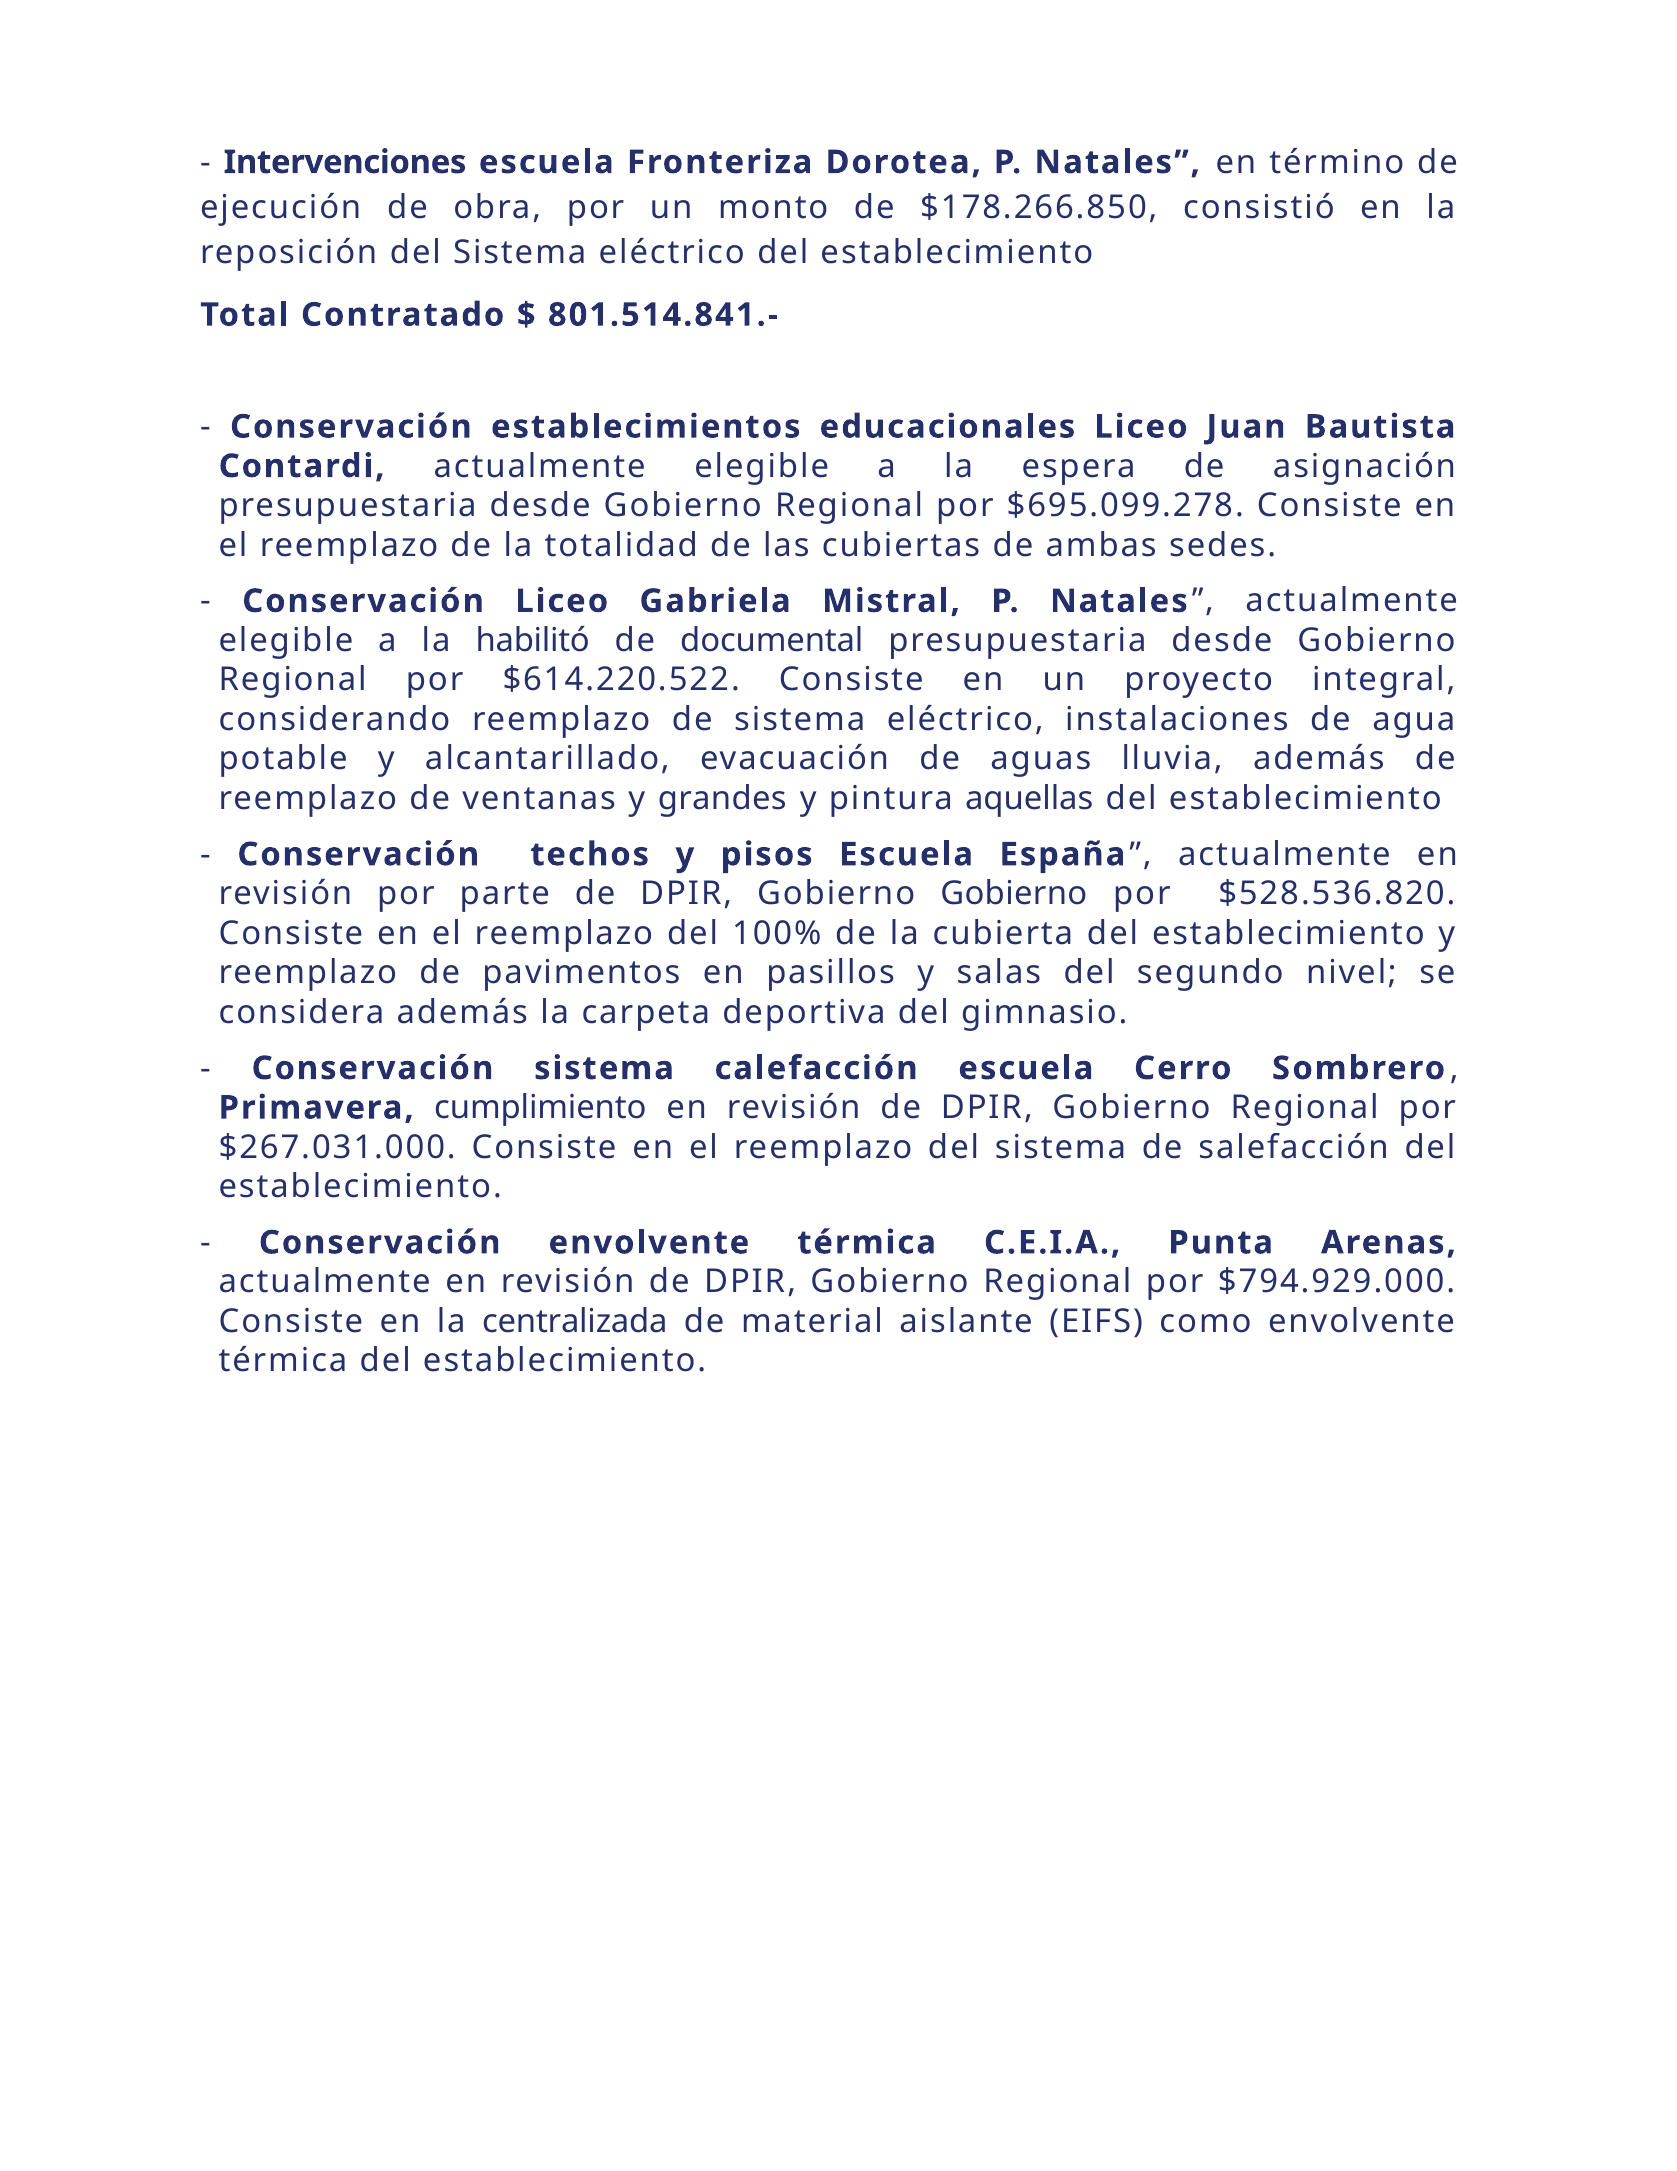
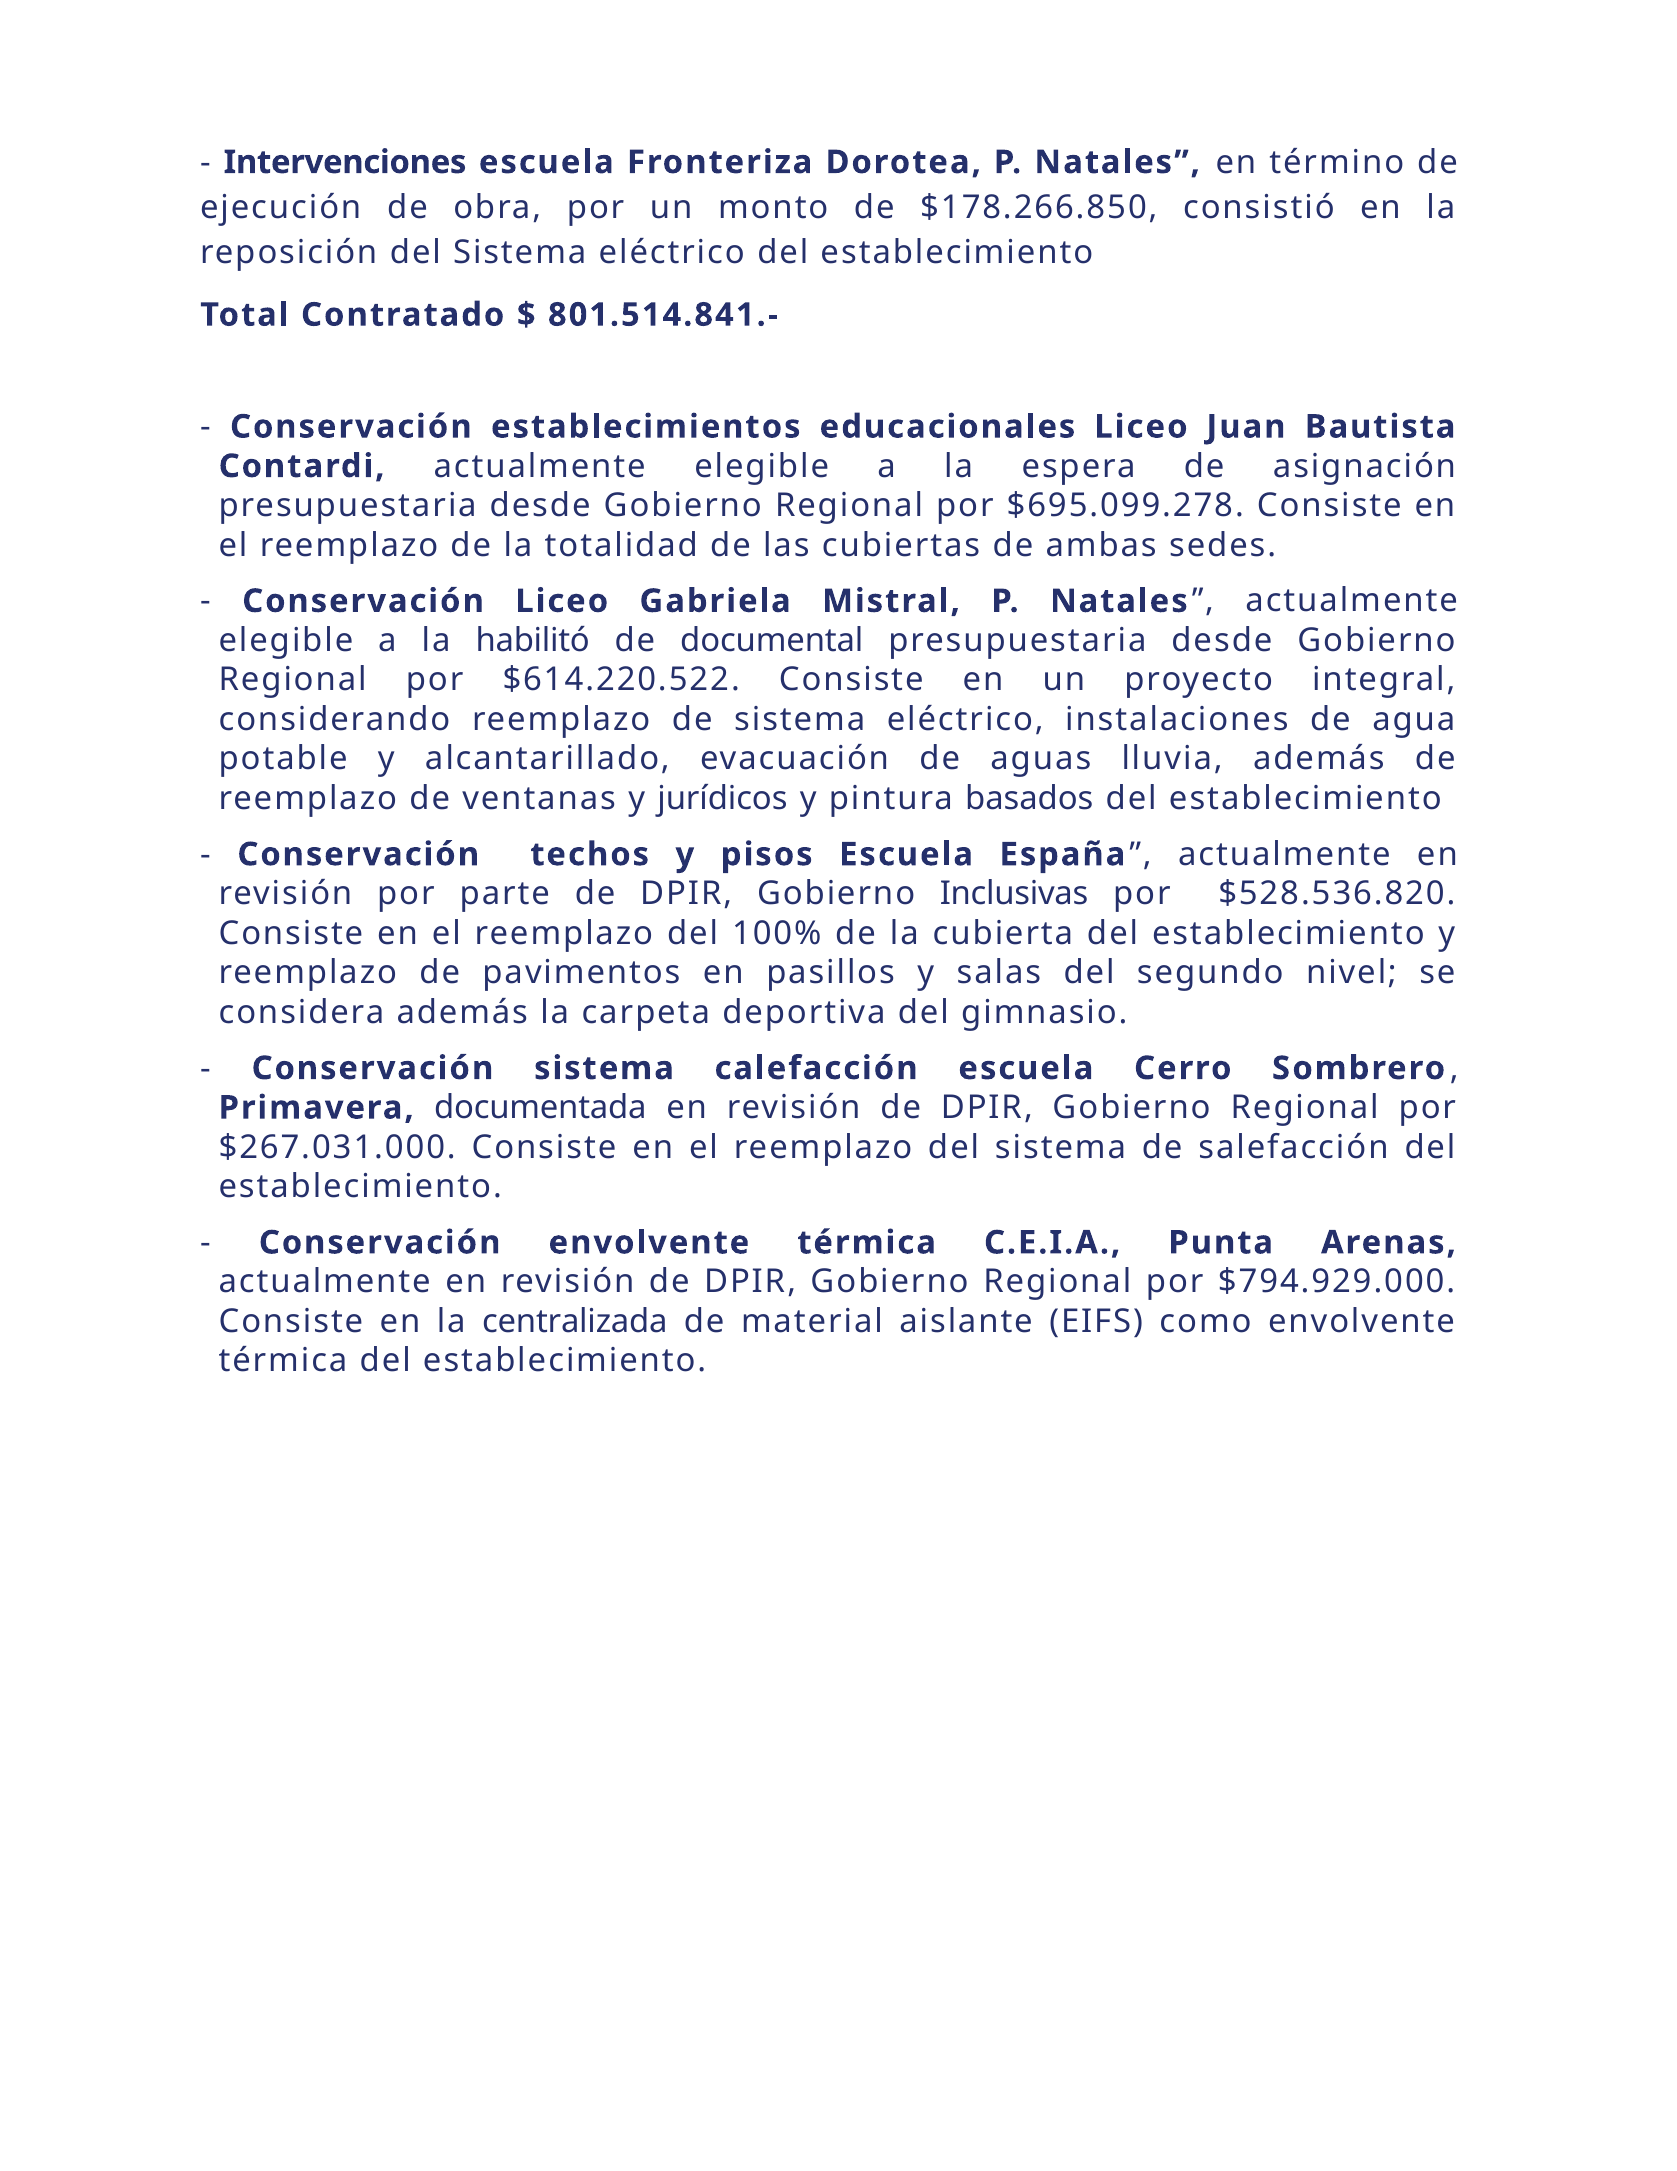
grandes: grandes -> jurídicos (722, 798)
aquellas: aquellas -> basados (1029, 798)
Gobierno Gobierno: Gobierno -> Inclusivas (1014, 894)
cumplimiento: cumplimiento -> documentada (540, 1107)
